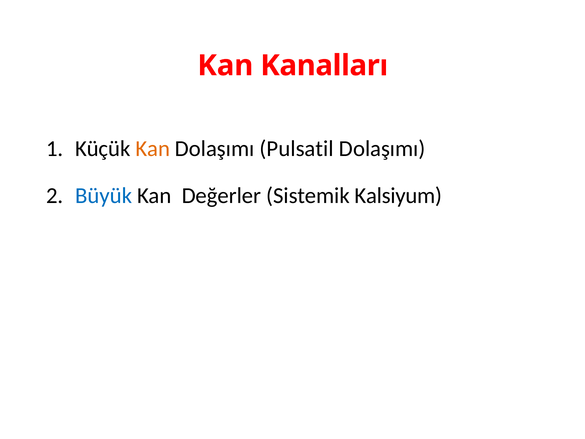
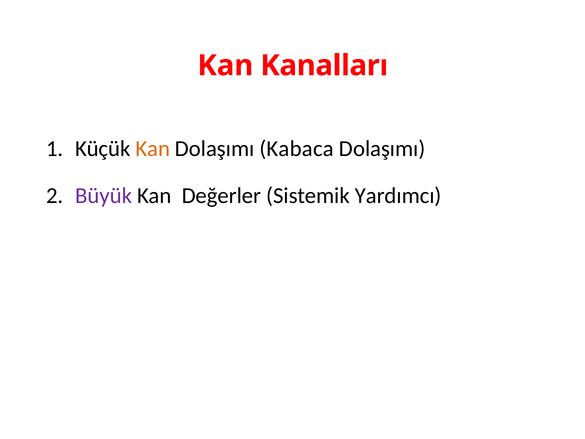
Pulsatil: Pulsatil -> Kabaca (297, 149)
Büyük colour: blue -> purple (104, 195)
Kalsiyum: Kalsiyum -> Yardımcı (398, 195)
